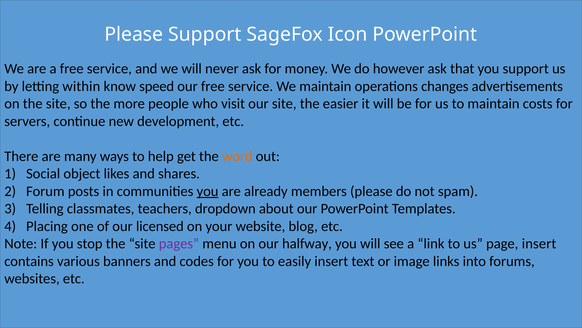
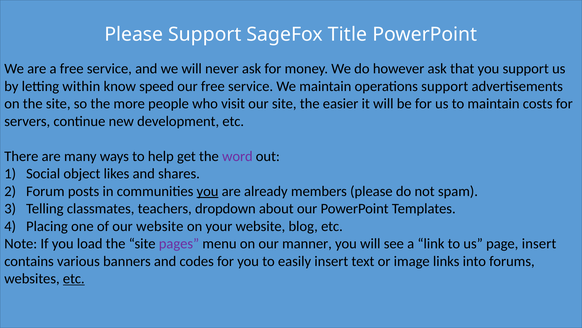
Icon: Icon -> Title (348, 34)
operations changes: changes -> support (445, 86)
word colour: orange -> purple (237, 156)
our licensed: licensed -> website (160, 226)
stop: stop -> load (90, 243)
halfway: halfway -> manner (307, 243)
etc underline: none -> present (74, 278)
